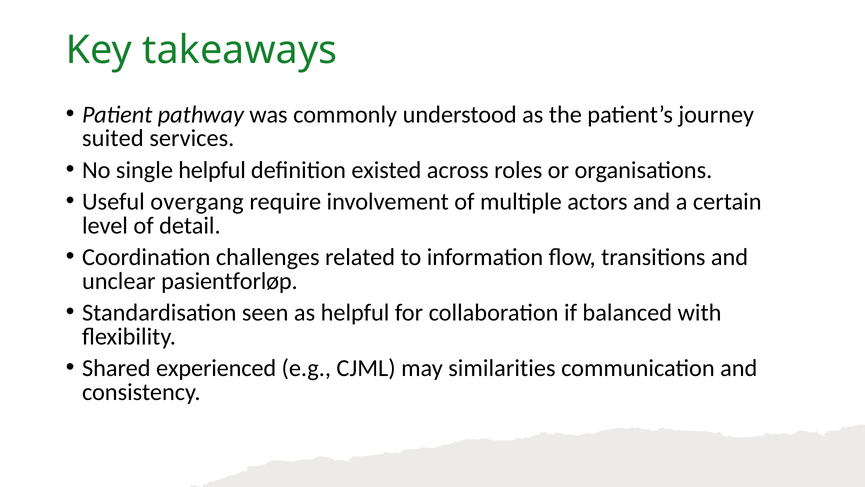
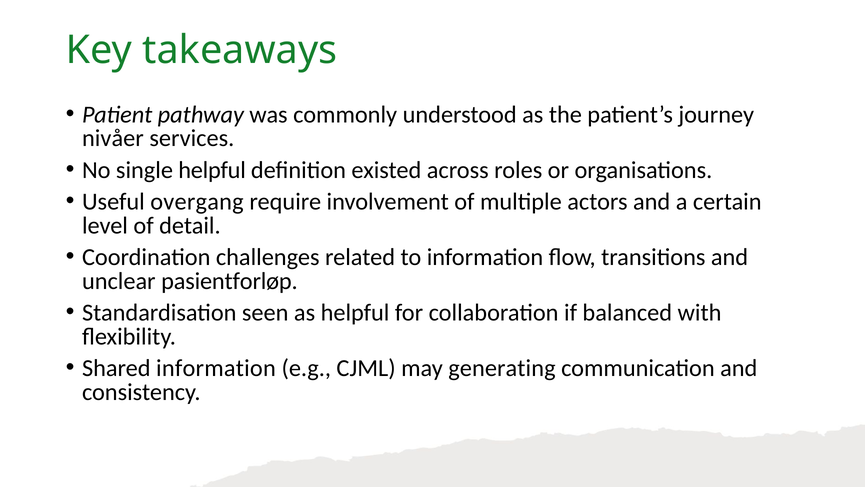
suited: suited -> nivåer (113, 138)
Shared experienced: experienced -> information (216, 368)
similarities: similarities -> generating (502, 368)
